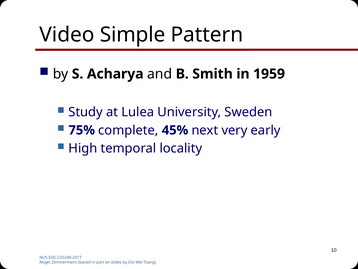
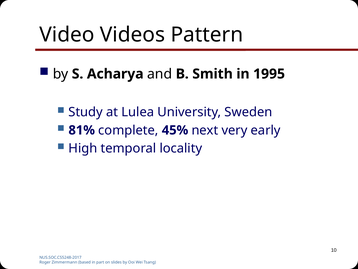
Simple: Simple -> Videos (133, 35)
1959: 1959 -> 1995 (269, 74)
75%: 75% -> 81% (82, 130)
